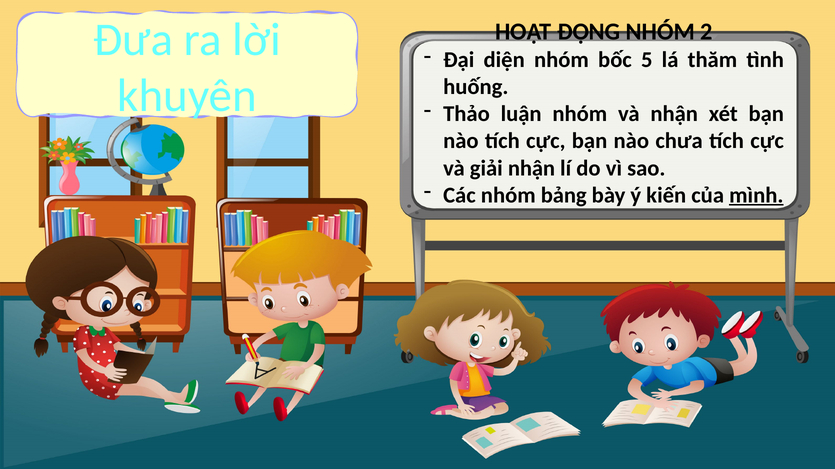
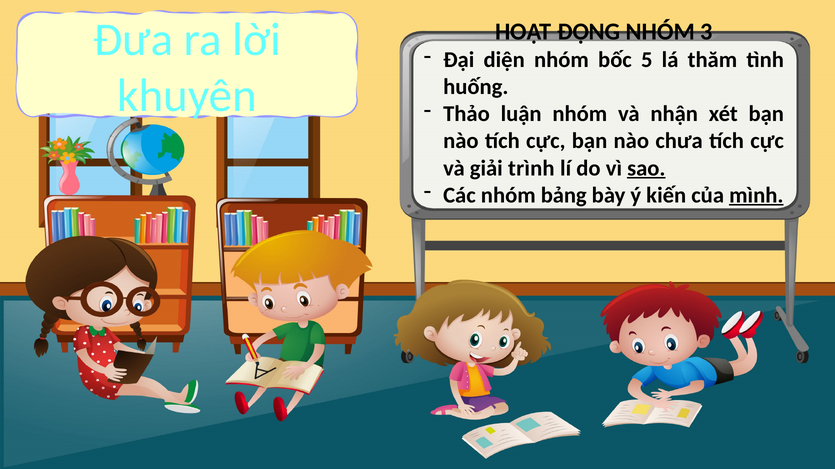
2: 2 -> 3 (707, 32)
giải nhận: nhận -> trình (531, 168)
sao underline: none -> present (646, 168)
